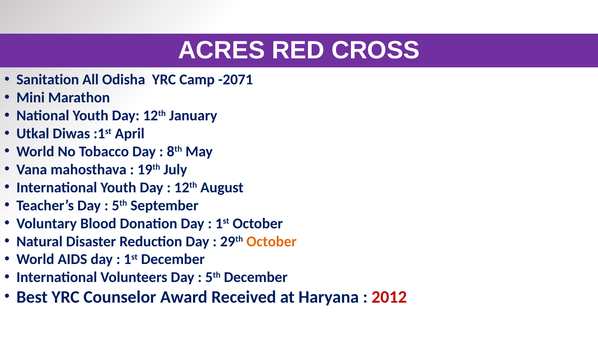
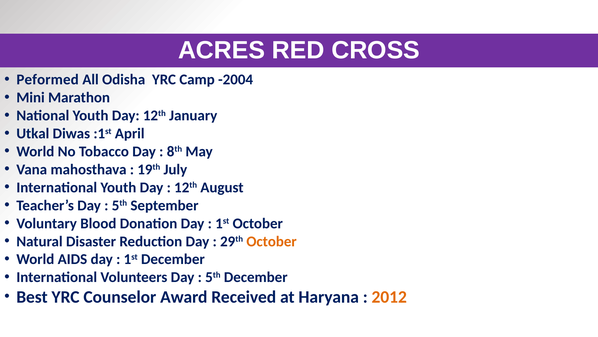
Sanitation: Sanitation -> Peformed (48, 80)
-2071: -2071 -> -2004 (236, 80)
2012 colour: red -> orange (389, 296)
